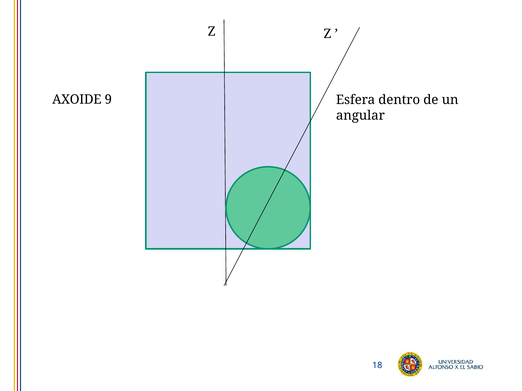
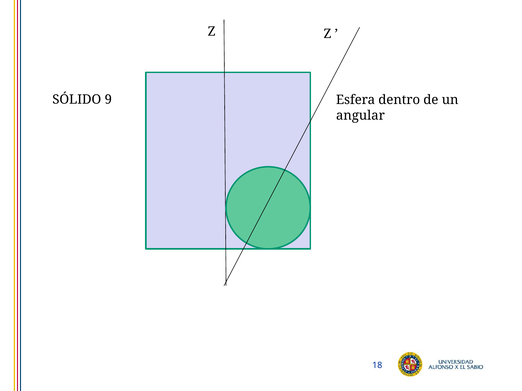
AXOIDE: AXOIDE -> SÓLIDO (77, 100)
